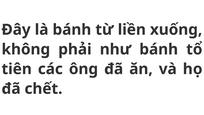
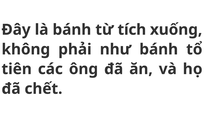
liền: liền -> tích (132, 30)
